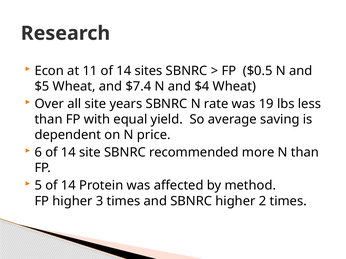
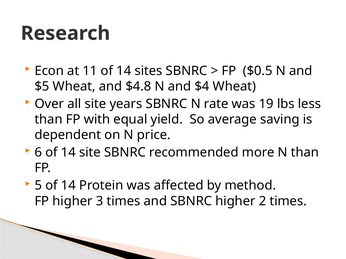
$7.4: $7.4 -> $4.8 (138, 87)
